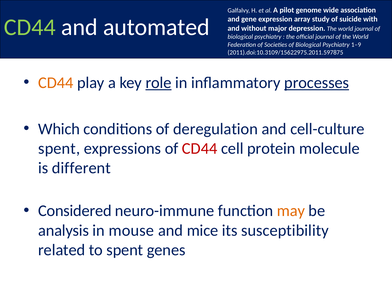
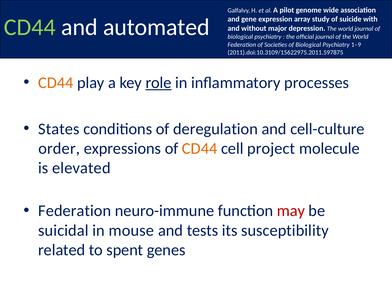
processes underline: present -> none (317, 83)
Which: Which -> States (59, 129)
spent: spent -> order (59, 148)
CD44 colour: red -> orange (200, 148)
protein: protein -> project (271, 148)
different: different -> elevated (81, 168)
Considered: Considered -> Federation (75, 211)
may colour: orange -> red (291, 211)
analysis: analysis -> suicidal (63, 230)
mice: mice -> tests (203, 230)
